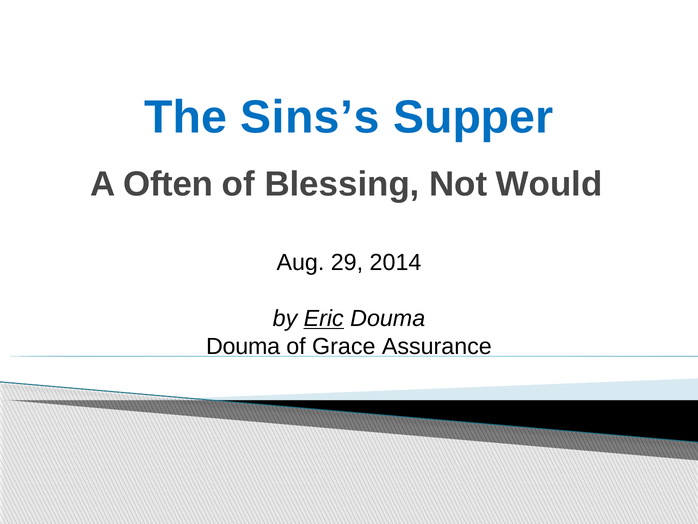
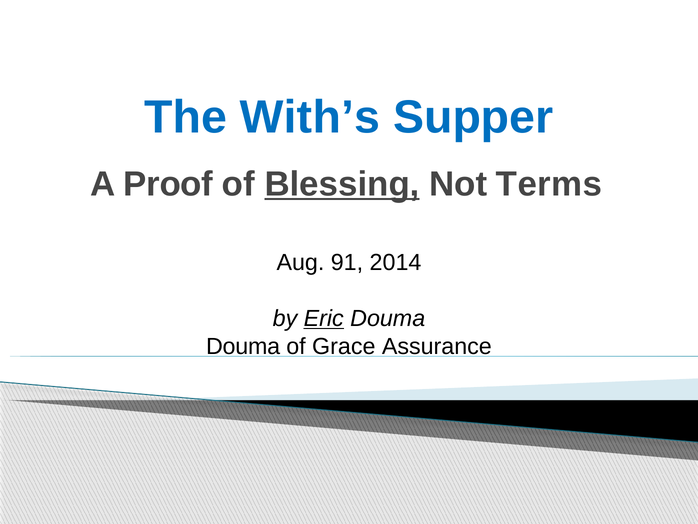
Sins’s: Sins’s -> With’s (310, 117)
Often: Often -> Proof (168, 184)
Blessing underline: none -> present (342, 184)
Would: Would -> Terms (549, 184)
29: 29 -> 91 (347, 262)
